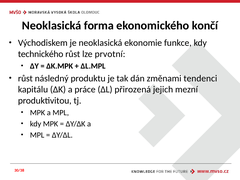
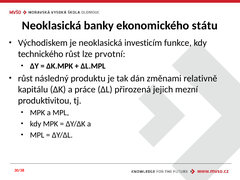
forma: forma -> banky (99, 25)
končí: končí -> státu (205, 25)
ekonomie: ekonomie -> investicím (143, 43)
tendenci: tendenci -> relativně (200, 78)
